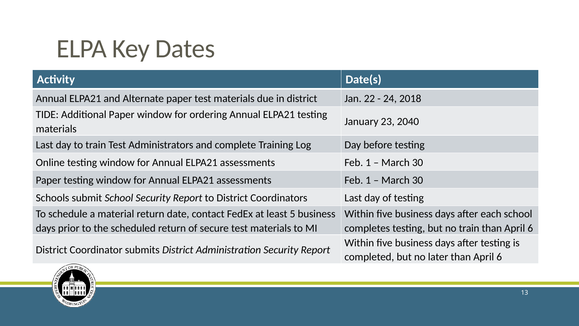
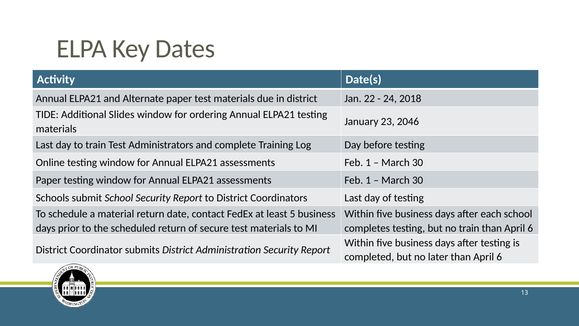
Additional Paper: Paper -> Slides (122, 114)
2040: 2040 -> 2046 (408, 122)
